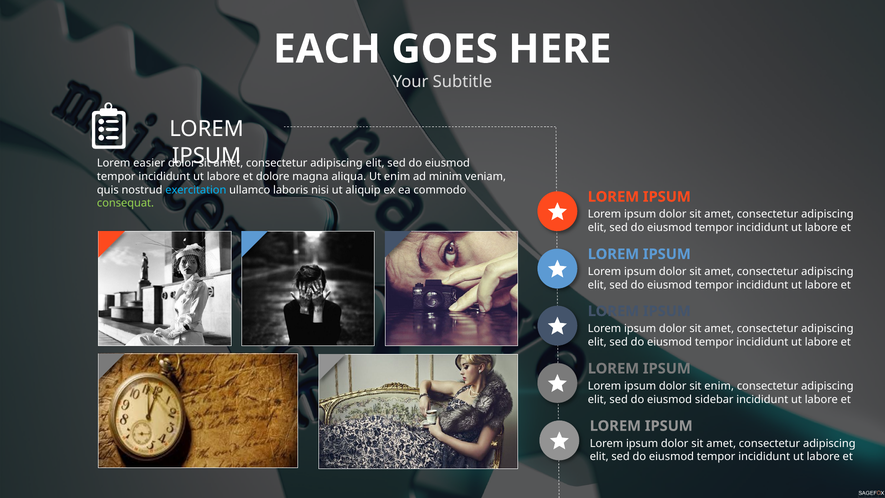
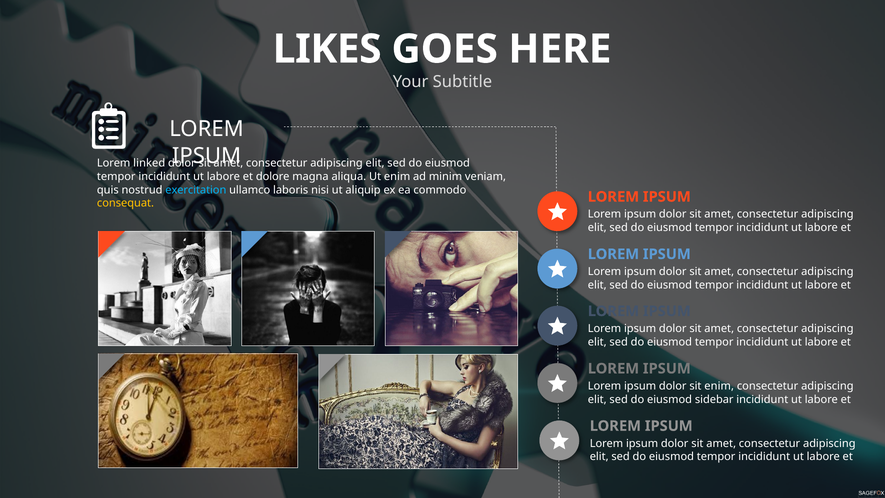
EACH: EACH -> LIKES (327, 49)
easier: easier -> linked (149, 163)
consequat colour: light green -> yellow (126, 203)
